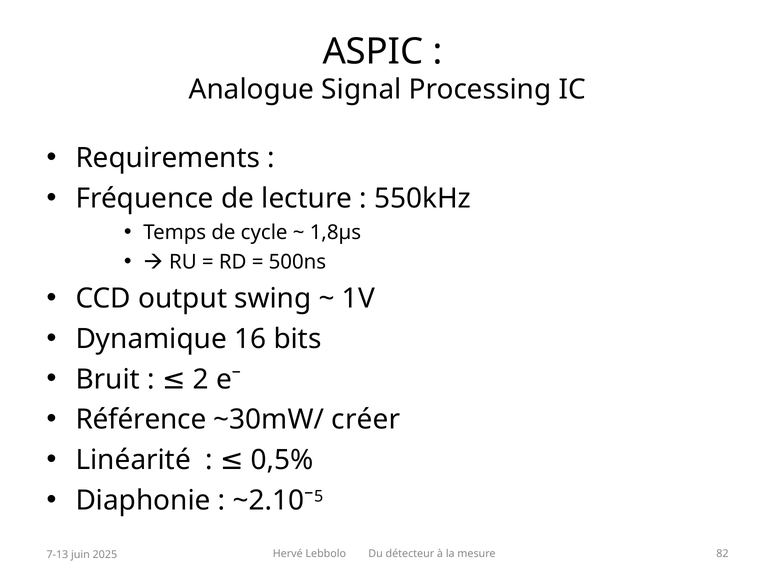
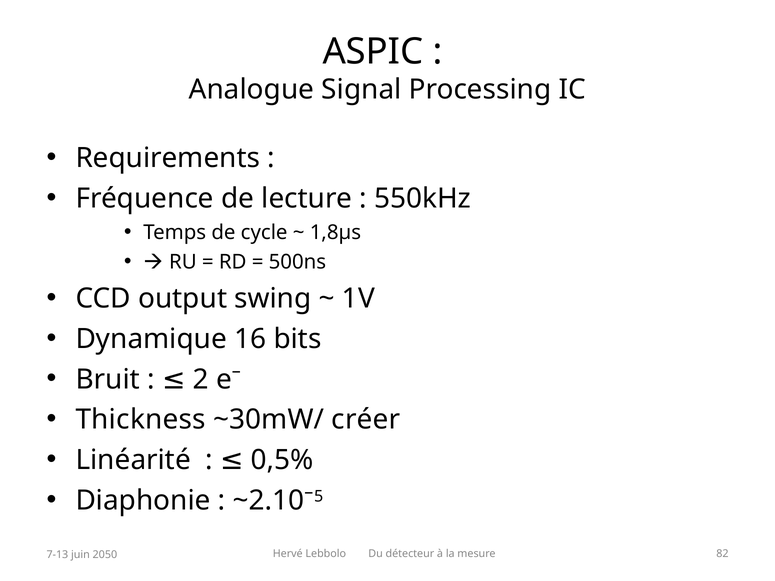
Référence: Référence -> Thickness (141, 420)
2025: 2025 -> 2050 (105, 555)
